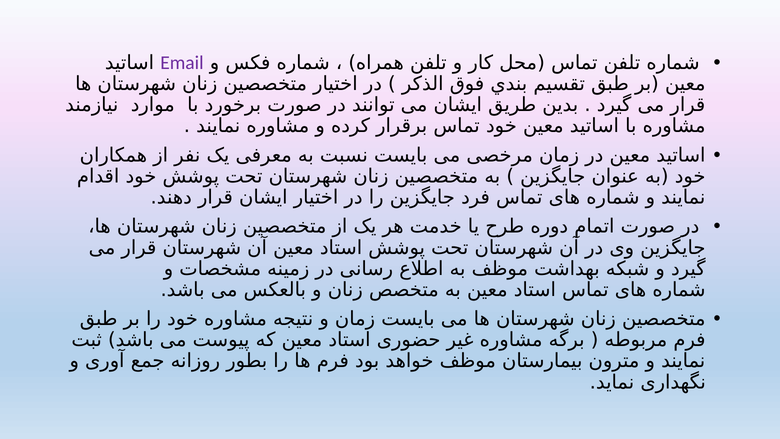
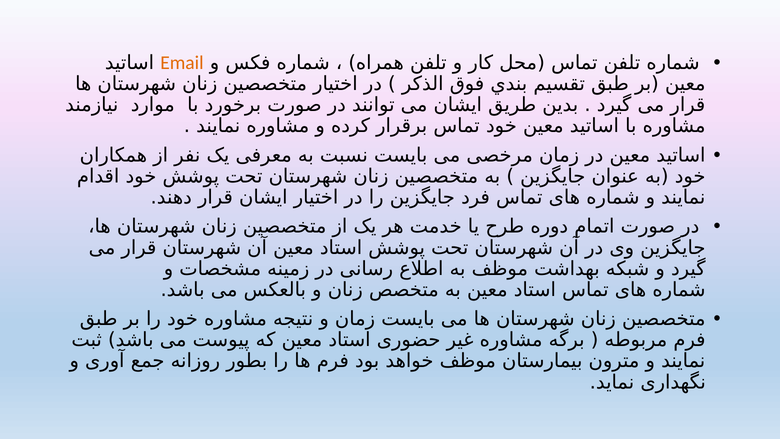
Email colour: purple -> orange (182, 63)
